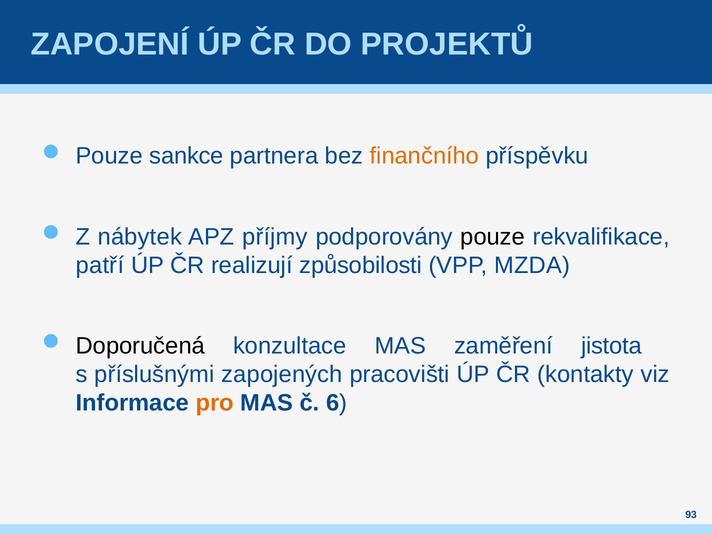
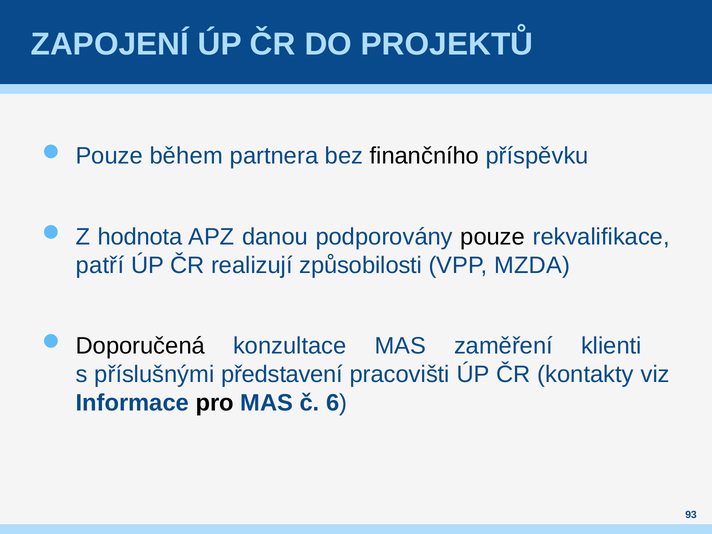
sankce: sankce -> během (186, 156)
finančního colour: orange -> black (424, 156)
nábytek: nábytek -> hodnota (140, 237)
příjmy: příjmy -> danou (275, 237)
jistota: jistota -> klienti (611, 346)
zapojených: zapojených -> představení (282, 374)
pro colour: orange -> black (215, 403)
